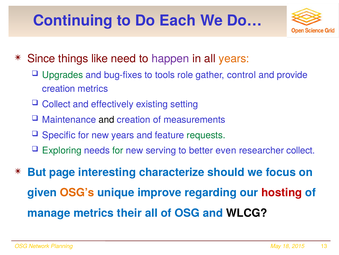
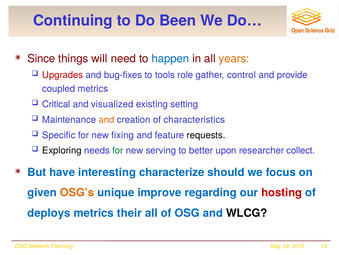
Each: Each -> Been (178, 21)
like: like -> will (99, 58)
happen colour: purple -> blue (170, 58)
Upgrades colour: green -> red (63, 75)
creation: creation -> coupled (59, 88)
Collect: Collect -> Critical (56, 104)
effectively: effectively -> visualized (112, 104)
and colour: black -> orange (107, 119)
measurements: measurements -> characteristics (194, 119)
new years: years -> fixing (123, 135)
requests colour: green -> black (206, 135)
Exploring colour: green -> black (62, 150)
even: even -> upon (226, 150)
page: page -> have (62, 172)
manage: manage -> deploys (49, 212)
